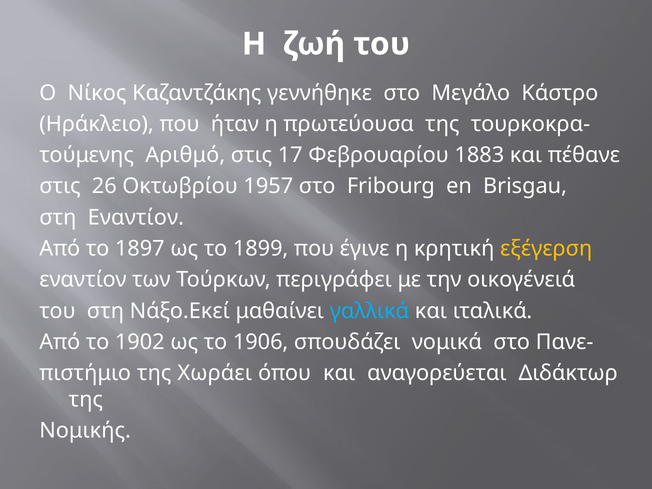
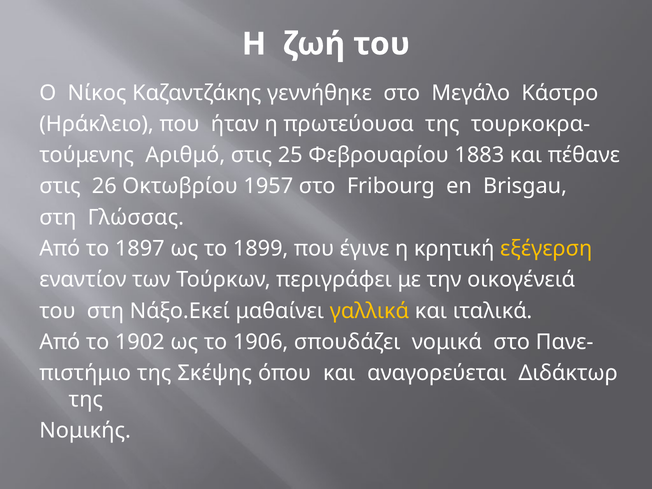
17: 17 -> 25 (290, 155)
στη Εναντίον: Εναντίον -> Γλώσσας (136, 217)
γαλλικά colour: light blue -> yellow (369, 311)
Χωράει: Χωράει -> Σκέψης (215, 373)
